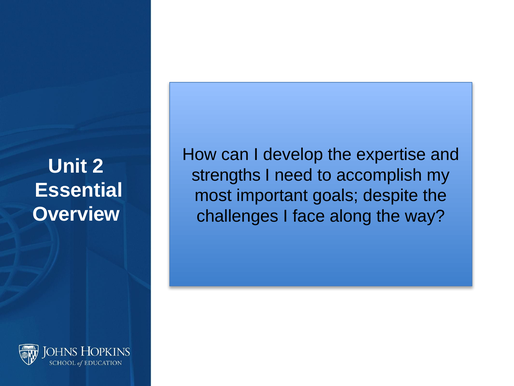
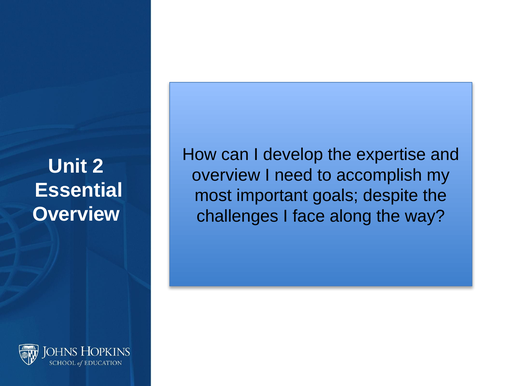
strengths: strengths -> overview (226, 175)
